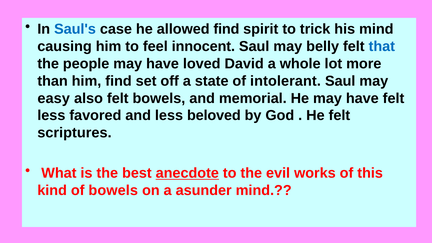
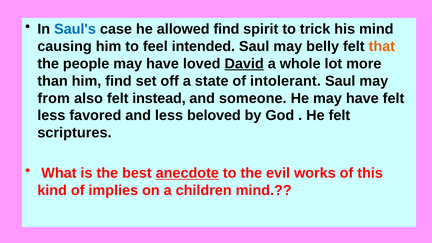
innocent: innocent -> intended (203, 46)
that colour: blue -> orange (382, 46)
David underline: none -> present (244, 64)
easy: easy -> from (54, 98)
felt bowels: bowels -> instead (159, 98)
memorial: memorial -> someone (253, 98)
of bowels: bowels -> implies (113, 190)
asunder: asunder -> children (204, 190)
